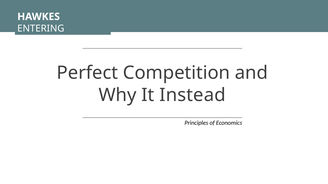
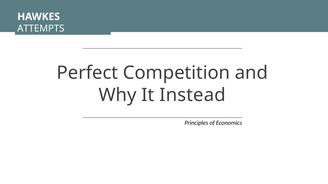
ENTERING: ENTERING -> ATTEMPTS (41, 29)
